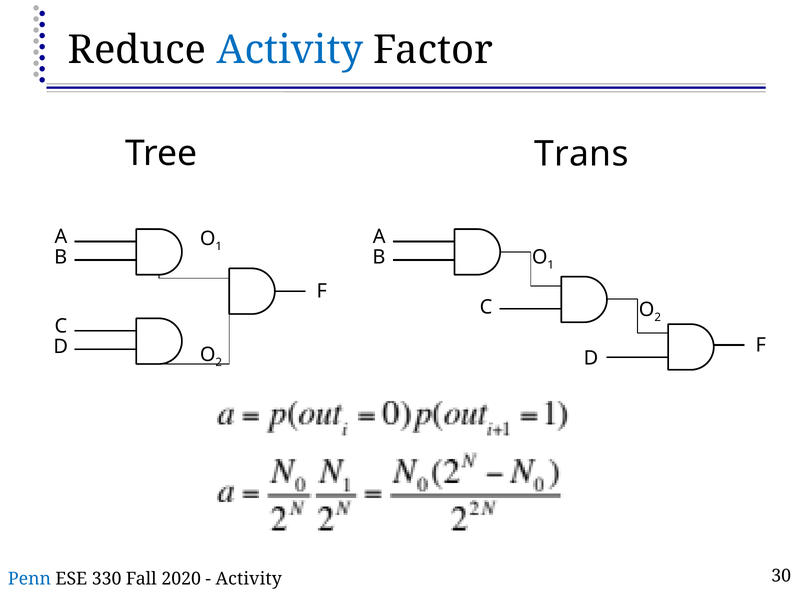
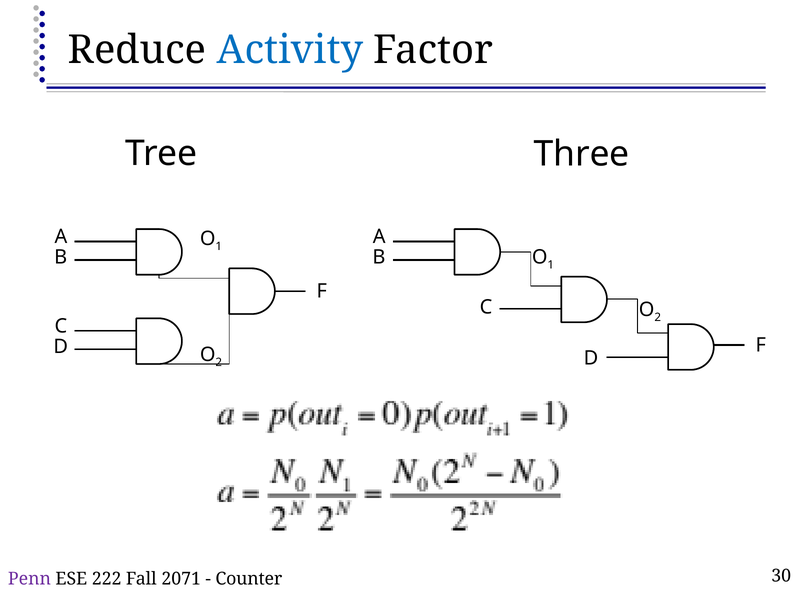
Trans: Trans -> Three (582, 154)
Penn colour: blue -> purple (29, 579)
330: 330 -> 222 (107, 579)
2020: 2020 -> 2071 (181, 579)
Activity: Activity -> Counter (249, 579)
